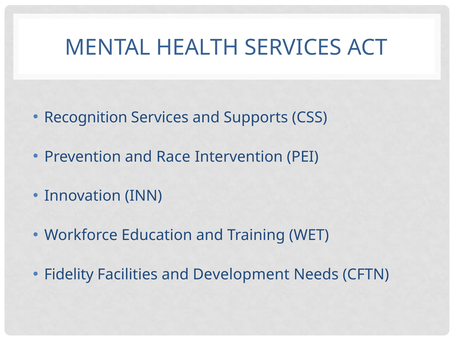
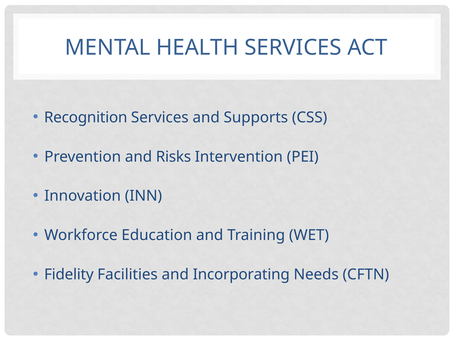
Race: Race -> Risks (174, 157)
Development: Development -> Incorporating (241, 275)
